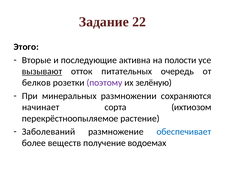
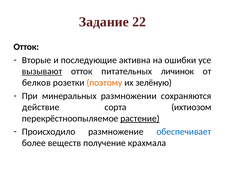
Этого: Этого -> Отток (26, 47)
полости: полости -> ошибки (180, 60)
очередь: очередь -> личинок (177, 71)
поэтому colour: purple -> orange (104, 83)
начинает: начинает -> действие (41, 107)
растение underline: none -> present (140, 118)
Заболеваний: Заболеваний -> Происходило (49, 132)
водоемах: водоемах -> крахмала (147, 143)
